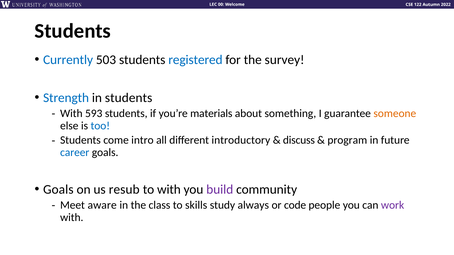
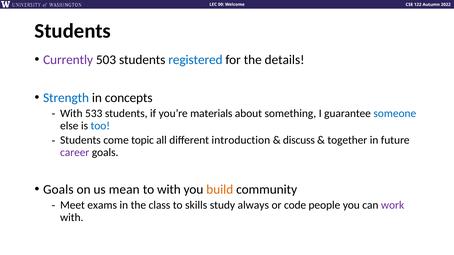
Currently colour: blue -> purple (68, 60)
survey: survey -> details (285, 60)
in students: students -> concepts (129, 98)
593: 593 -> 533 (94, 114)
someone colour: orange -> blue (395, 114)
intro: intro -> topic (143, 140)
introductory: introductory -> introduction (241, 140)
program: program -> together (347, 140)
career colour: blue -> purple (75, 153)
resub: resub -> mean (124, 190)
build colour: purple -> orange (220, 190)
aware: aware -> exams (102, 205)
